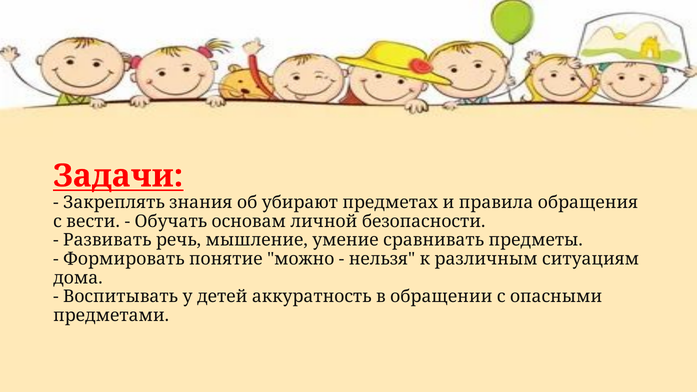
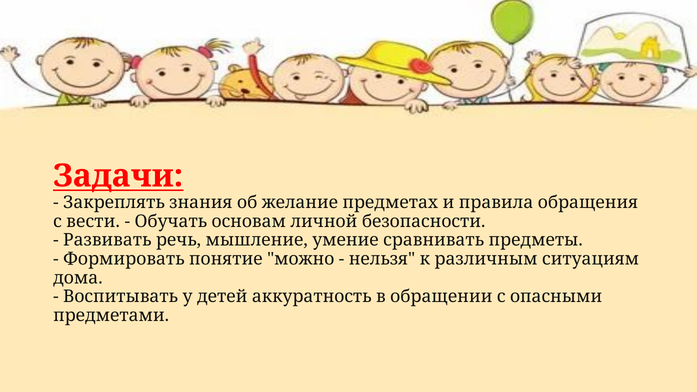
убирают: убирают -> желание (300, 203)
